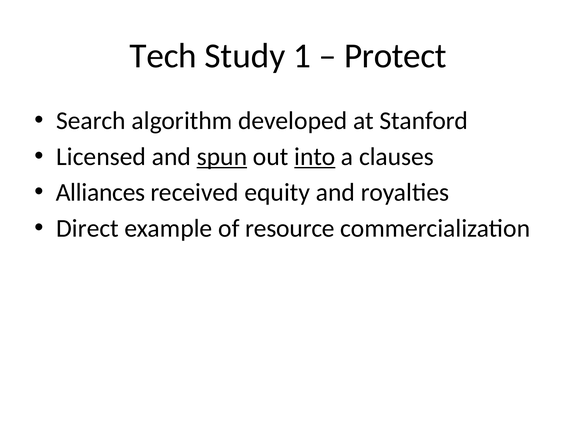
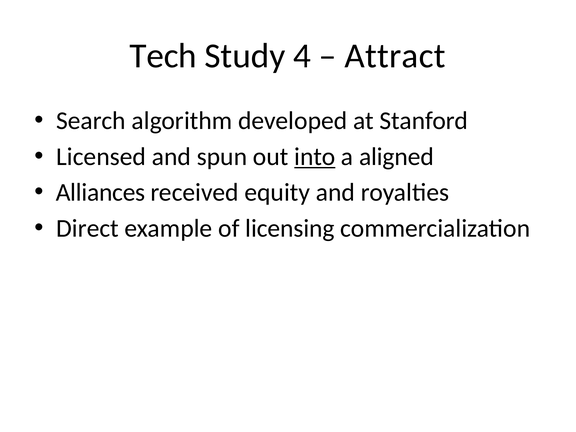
1: 1 -> 4 (302, 56)
Protect: Protect -> Attract (395, 56)
spun underline: present -> none (222, 157)
clauses: clauses -> aligned (396, 157)
resource: resource -> licensing (290, 228)
